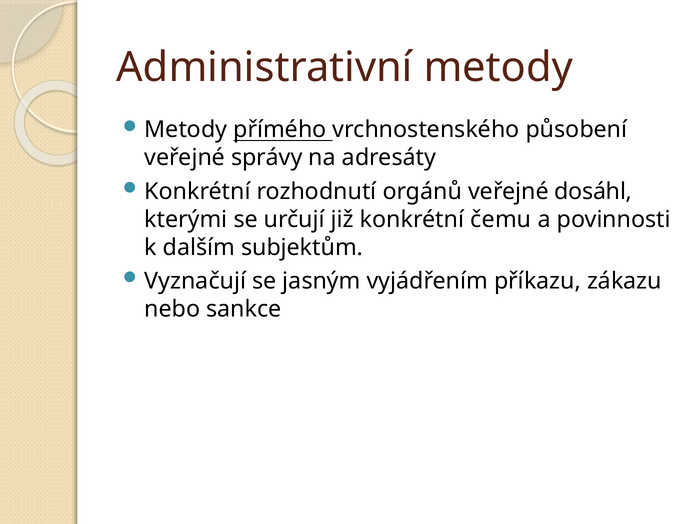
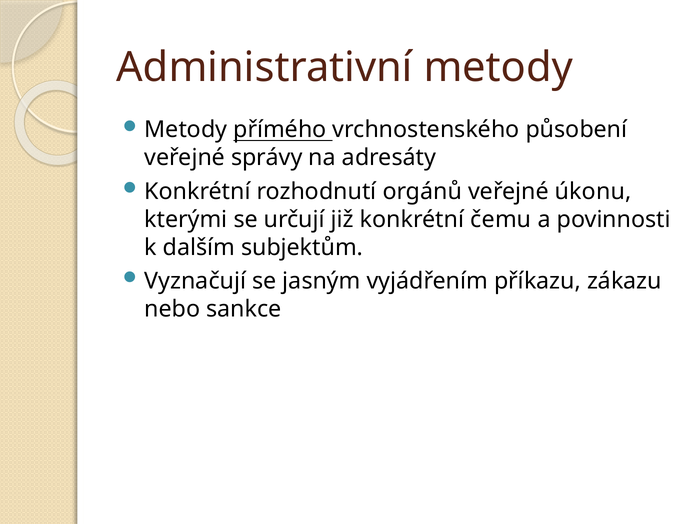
dosáhl: dosáhl -> úkonu (593, 191)
